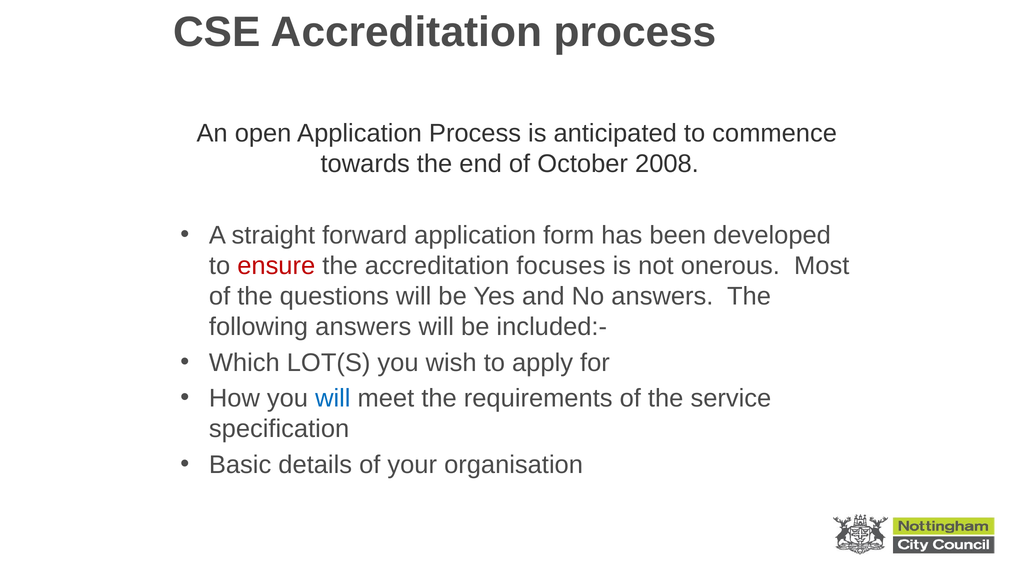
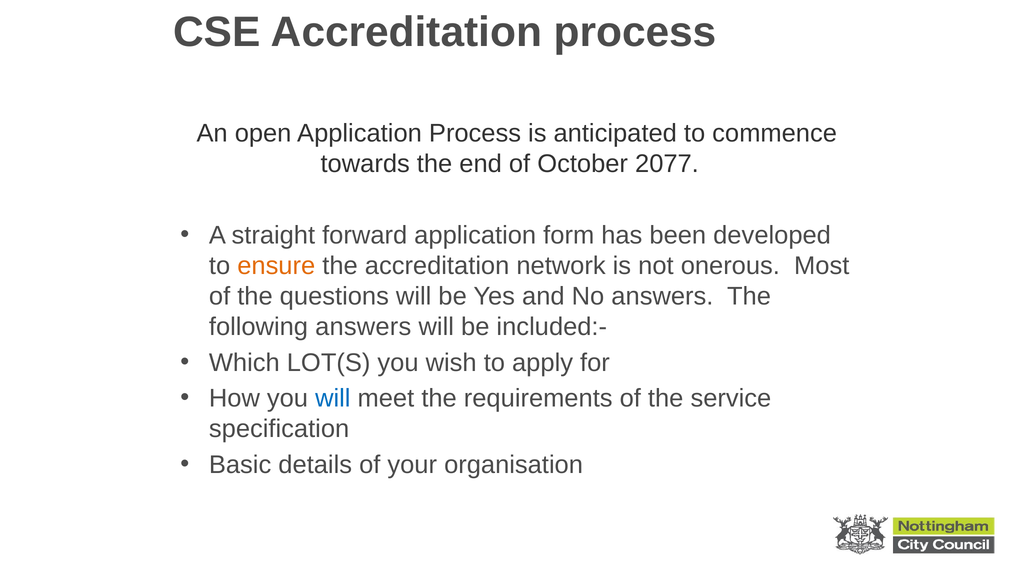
2008: 2008 -> 2077 (667, 164)
ensure colour: red -> orange (276, 266)
focuses: focuses -> network (561, 266)
